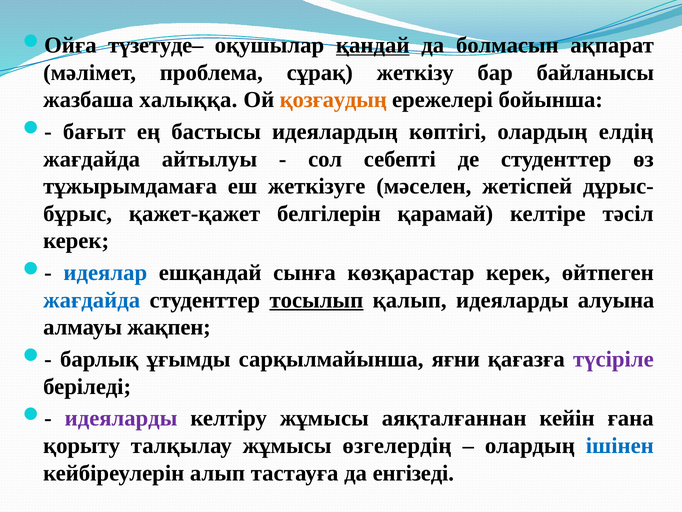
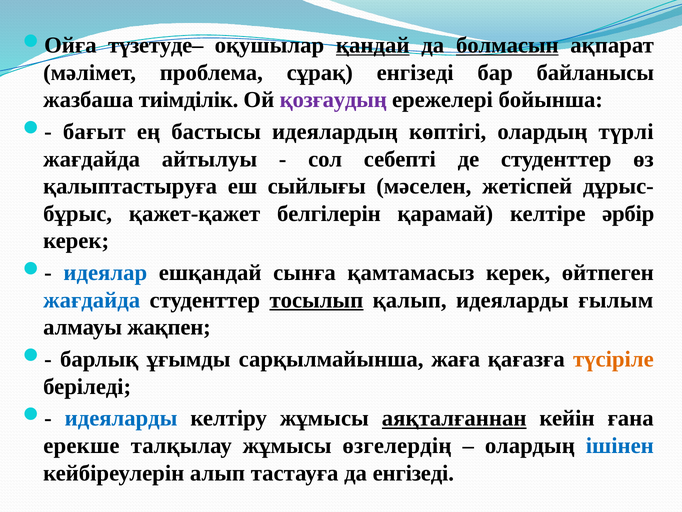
болмасын underline: none -> present (507, 45)
сұрақ жеткізу: жеткізу -> енгізеді (415, 73)
халыққа: халыққа -> тиімділік (189, 100)
қозғаудың colour: orange -> purple (333, 100)
елдің: елдің -> түрлі (626, 132)
тұжырымдамаға: тұжырымдамаға -> қалыптастыруға (130, 186)
жеткізуге: жеткізуге -> сыйлығы (317, 186)
тәсіл: тәсіл -> әрбір (628, 213)
көзқарастар: көзқарастар -> қамтамасыз (411, 273)
алуына: алуына -> ғылым (616, 300)
яғни: яғни -> жаға (456, 359)
түсіріле colour: purple -> orange (613, 359)
идеяларды colour: purple -> blue (121, 418)
аяқталғаннан underline: none -> present (454, 418)
қорыту: қорыту -> ерекше (81, 445)
